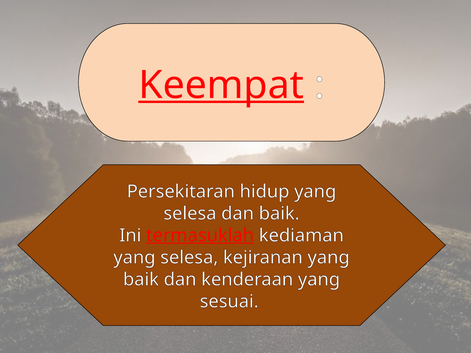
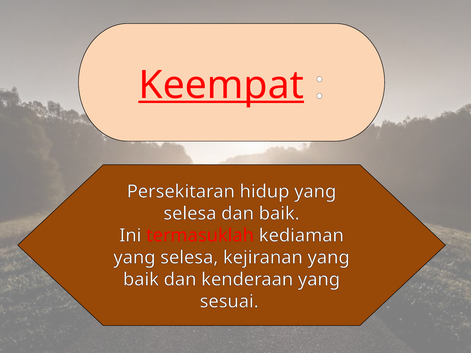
termasuklah underline: present -> none (200, 236)
